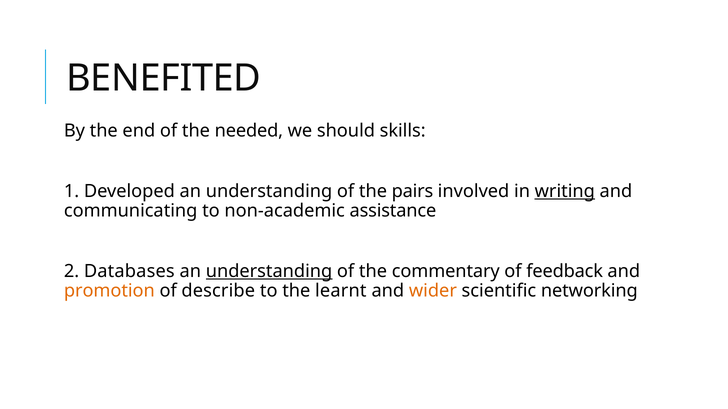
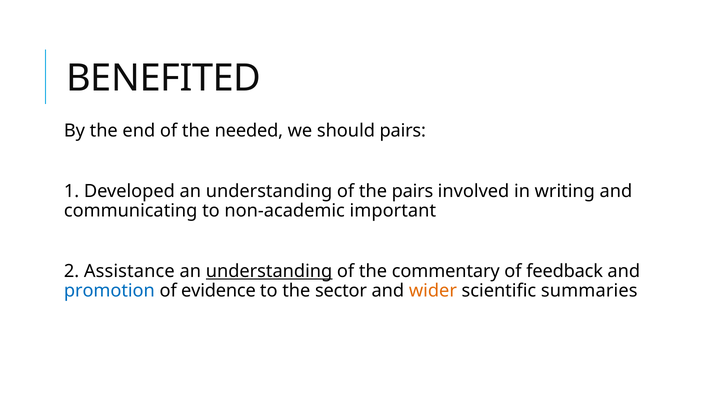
should skills: skills -> pairs (403, 131)
writing underline: present -> none (565, 191)
assistance: assistance -> important (393, 211)
Databases: Databases -> Assistance (129, 271)
promotion colour: orange -> blue (109, 291)
describe: describe -> evidence (218, 291)
learnt: learnt -> sector (341, 291)
networking: networking -> summaries (589, 291)
